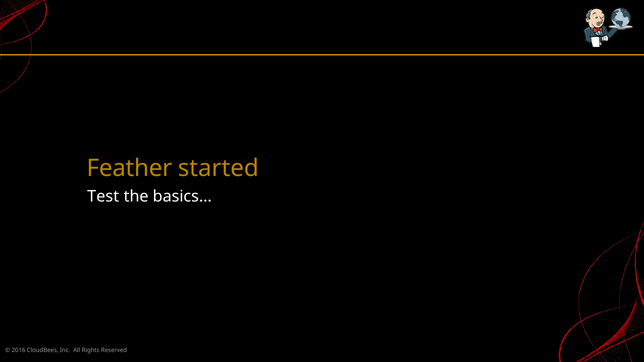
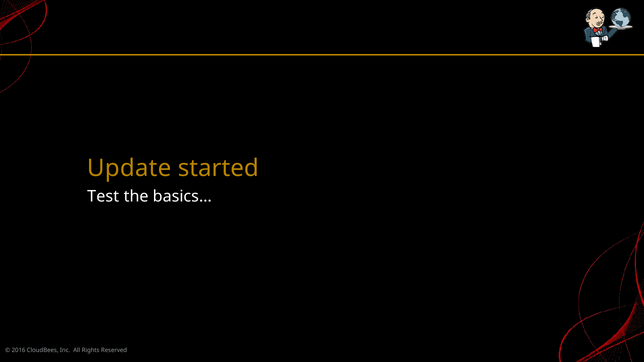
Feather: Feather -> Update (129, 168)
